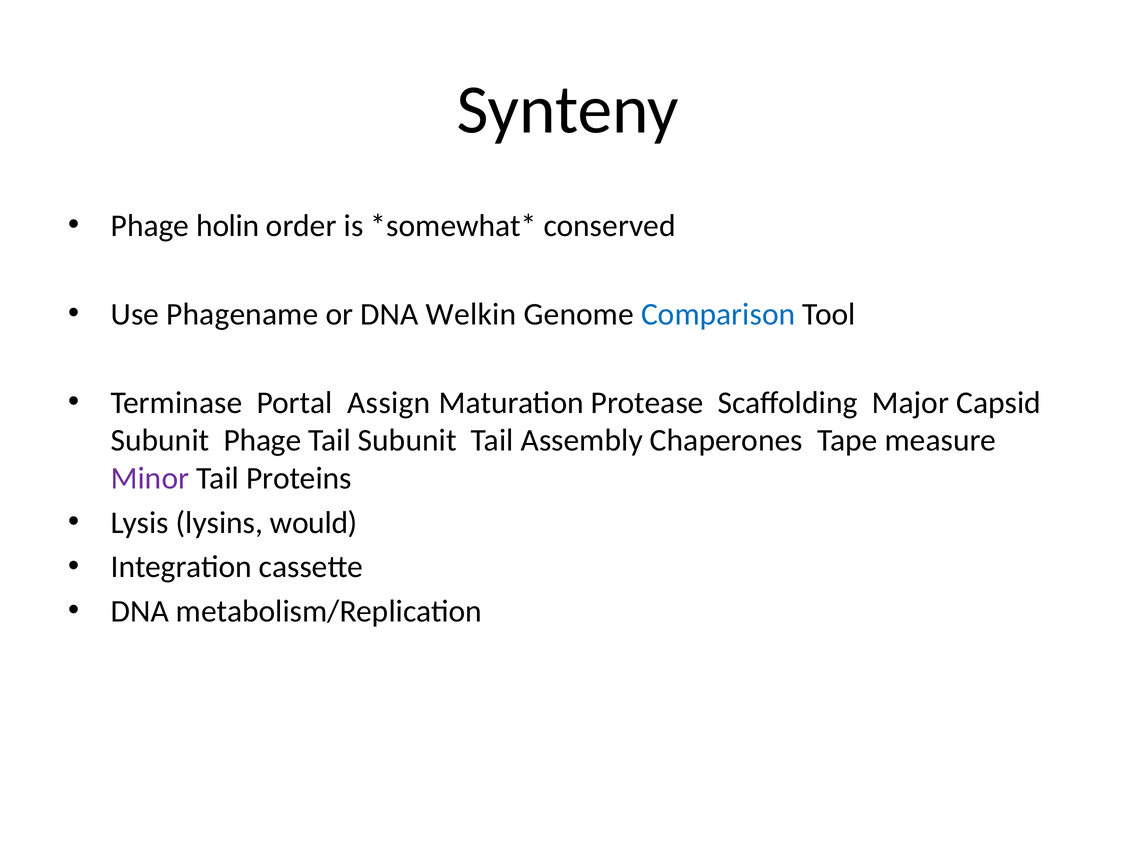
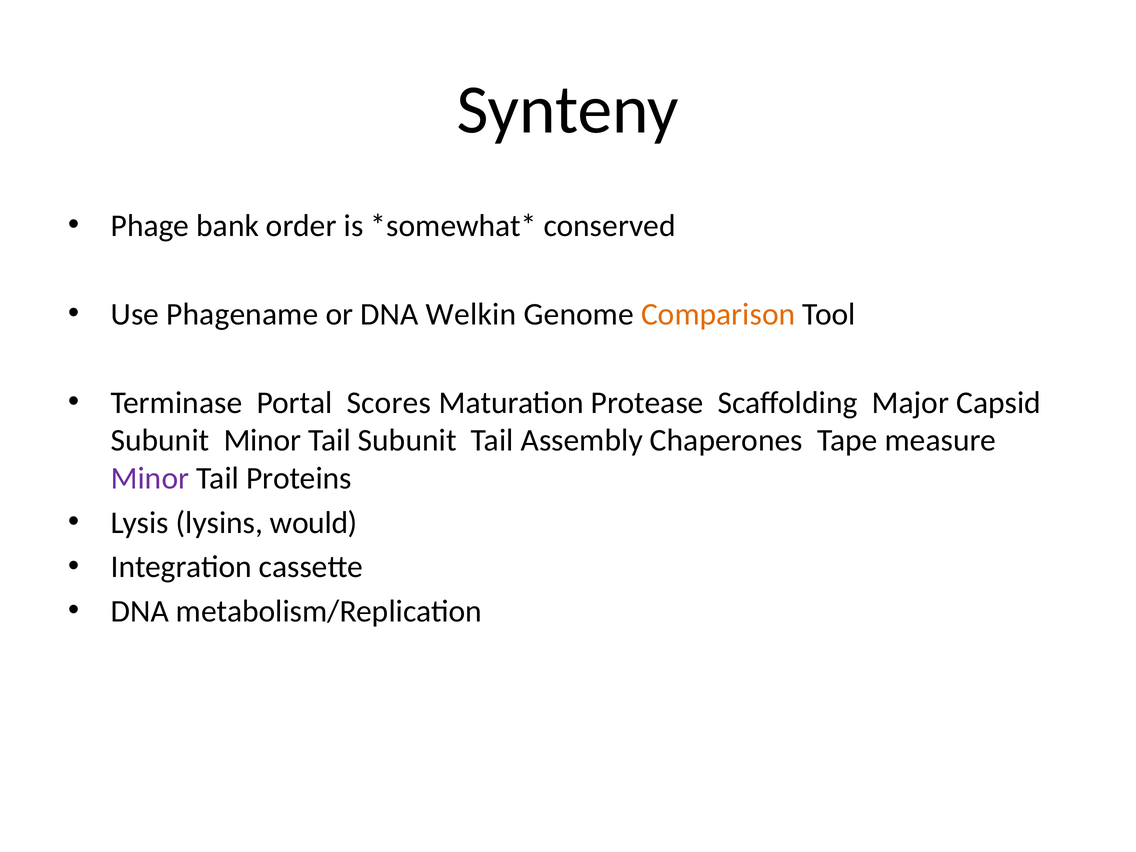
holin: holin -> bank (228, 226)
Comparison colour: blue -> orange (718, 314)
Assign: Assign -> Scores (389, 403)
Phage: Phage -> Minor (262, 441)
